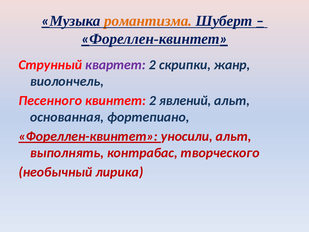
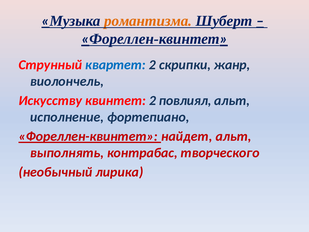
квартет colour: purple -> blue (116, 65)
Песенного: Песенного -> Искусству (50, 101)
явлений: явлений -> повлиял (185, 101)
основанная: основанная -> исполнение (67, 117)
уносили: уносили -> найдет (187, 136)
